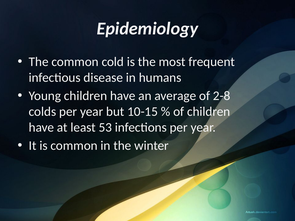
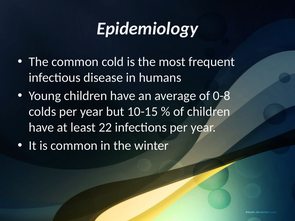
2-8: 2-8 -> 0-8 (222, 96)
53: 53 -> 22 (105, 127)
